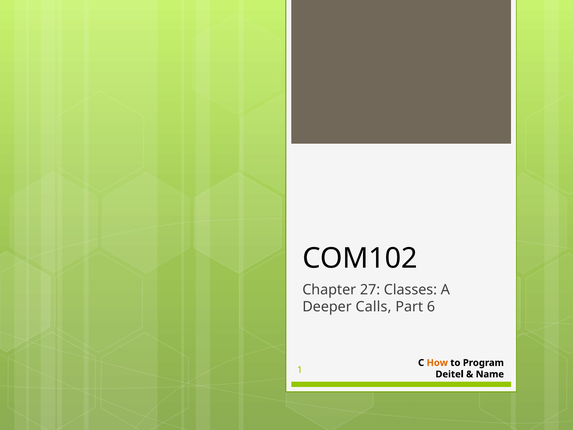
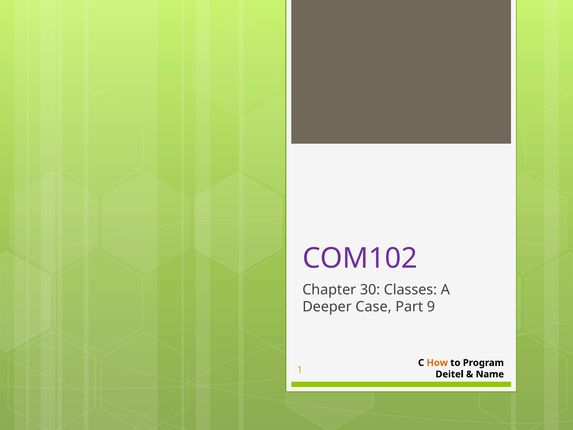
COM102 colour: black -> purple (360, 258)
27: 27 -> 30 (370, 290)
Calls: Calls -> Case (374, 307)
6: 6 -> 9 (431, 307)
